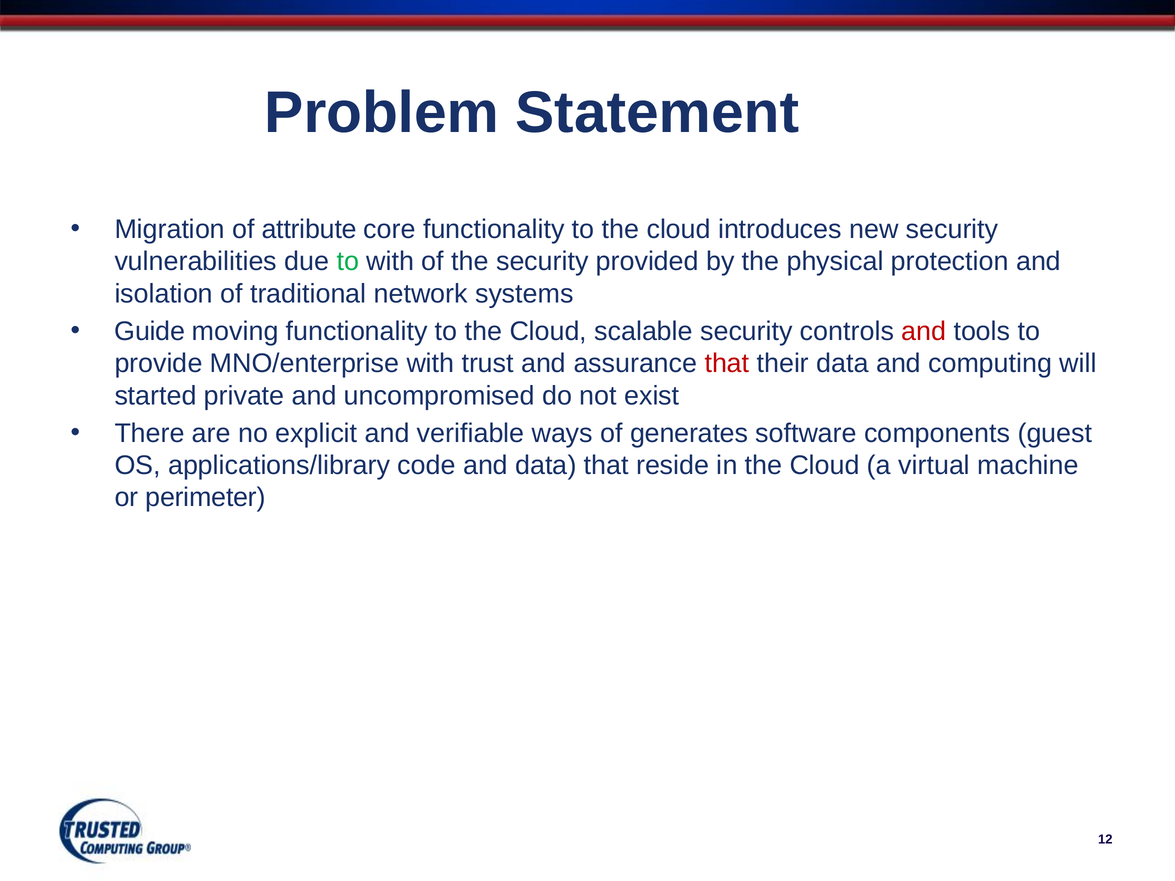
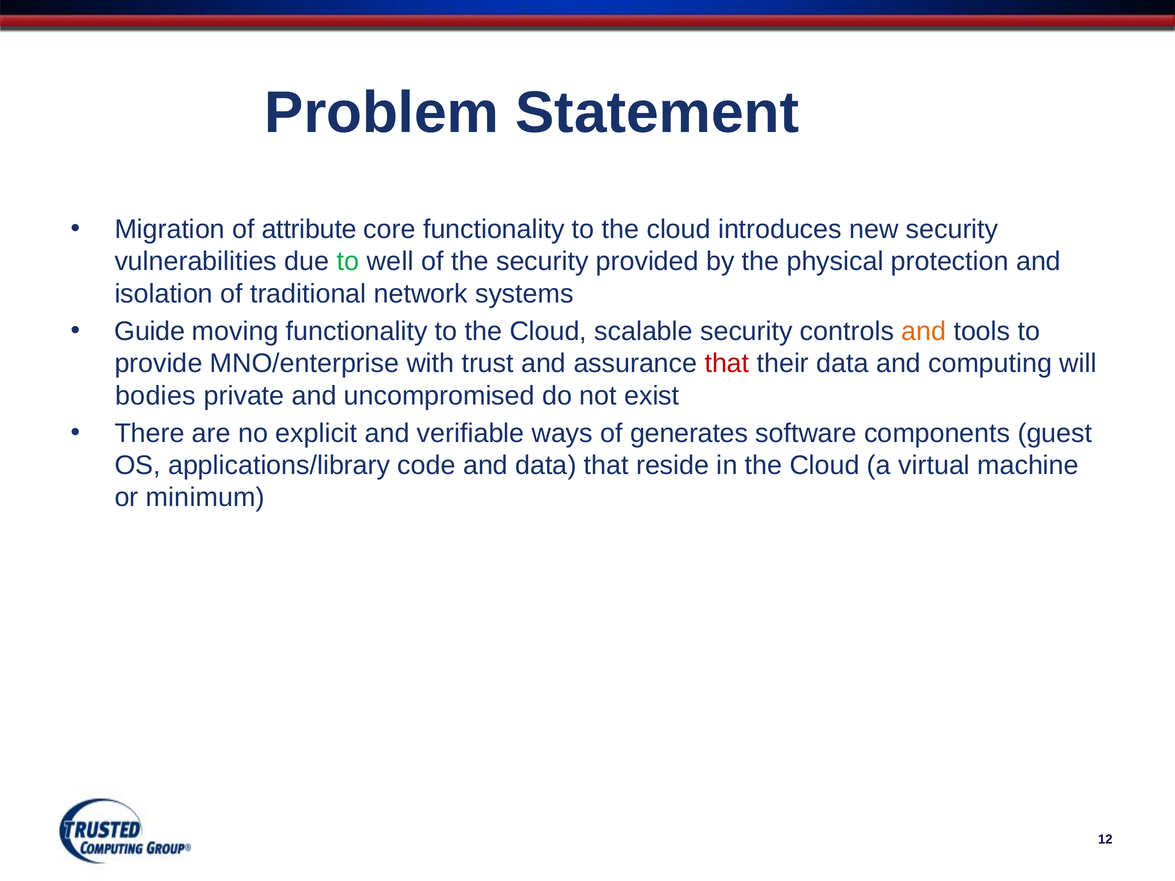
to with: with -> well (390, 262)
and colour: red -> orange (924, 331)
started: started -> bodies (155, 396)
perimeter: perimeter -> minimum (205, 498)
